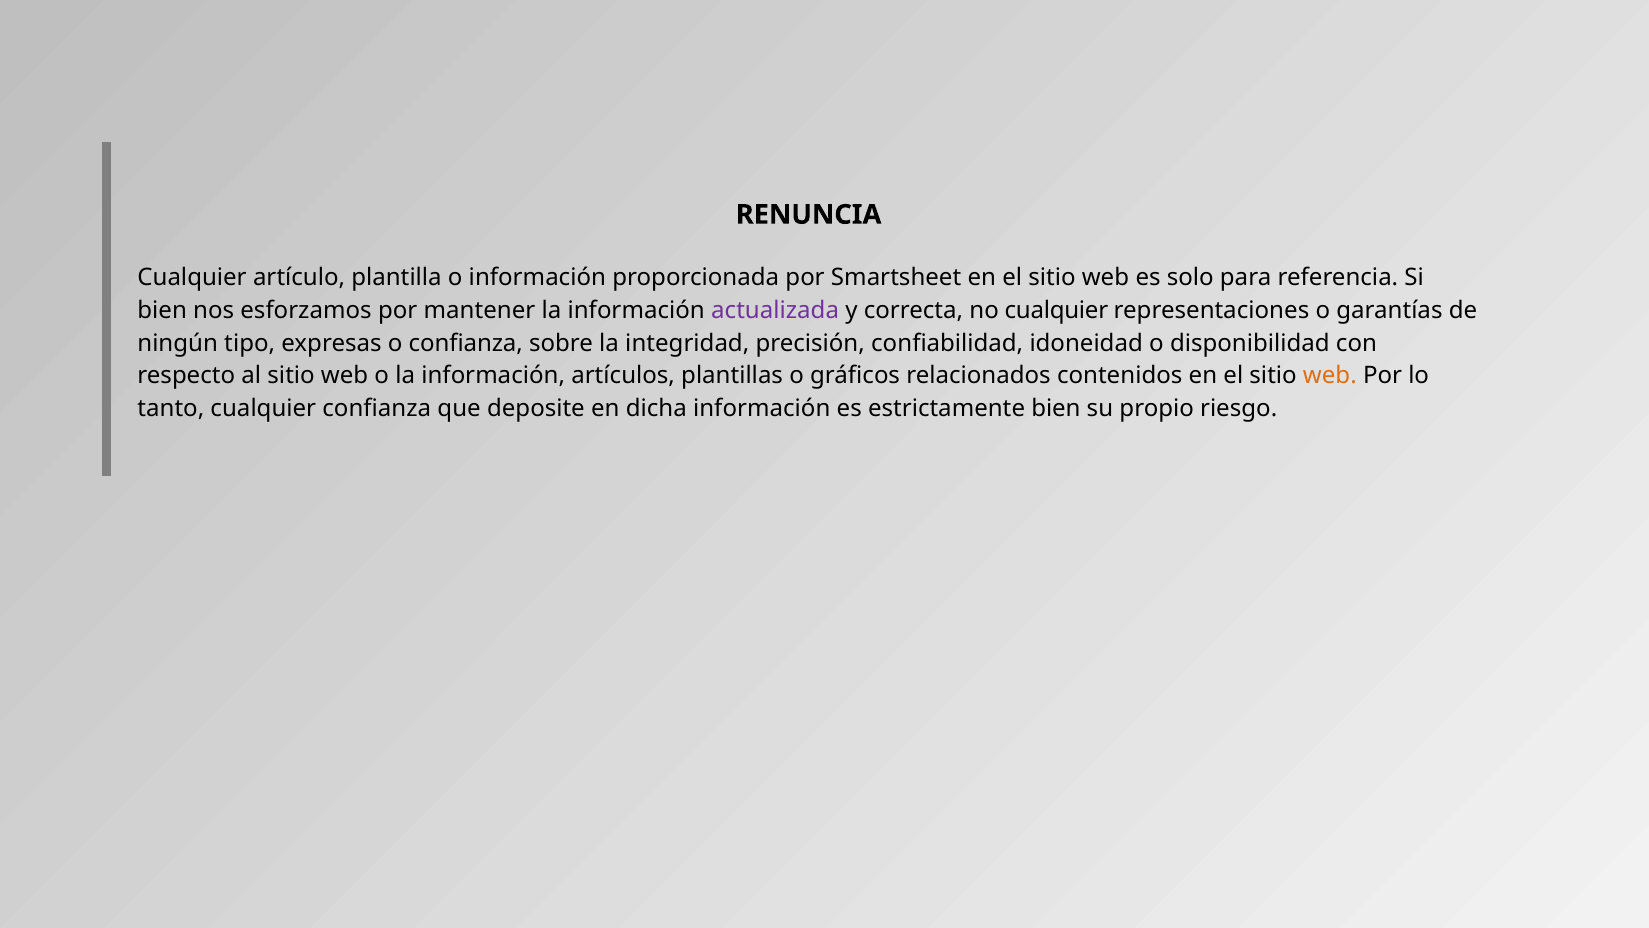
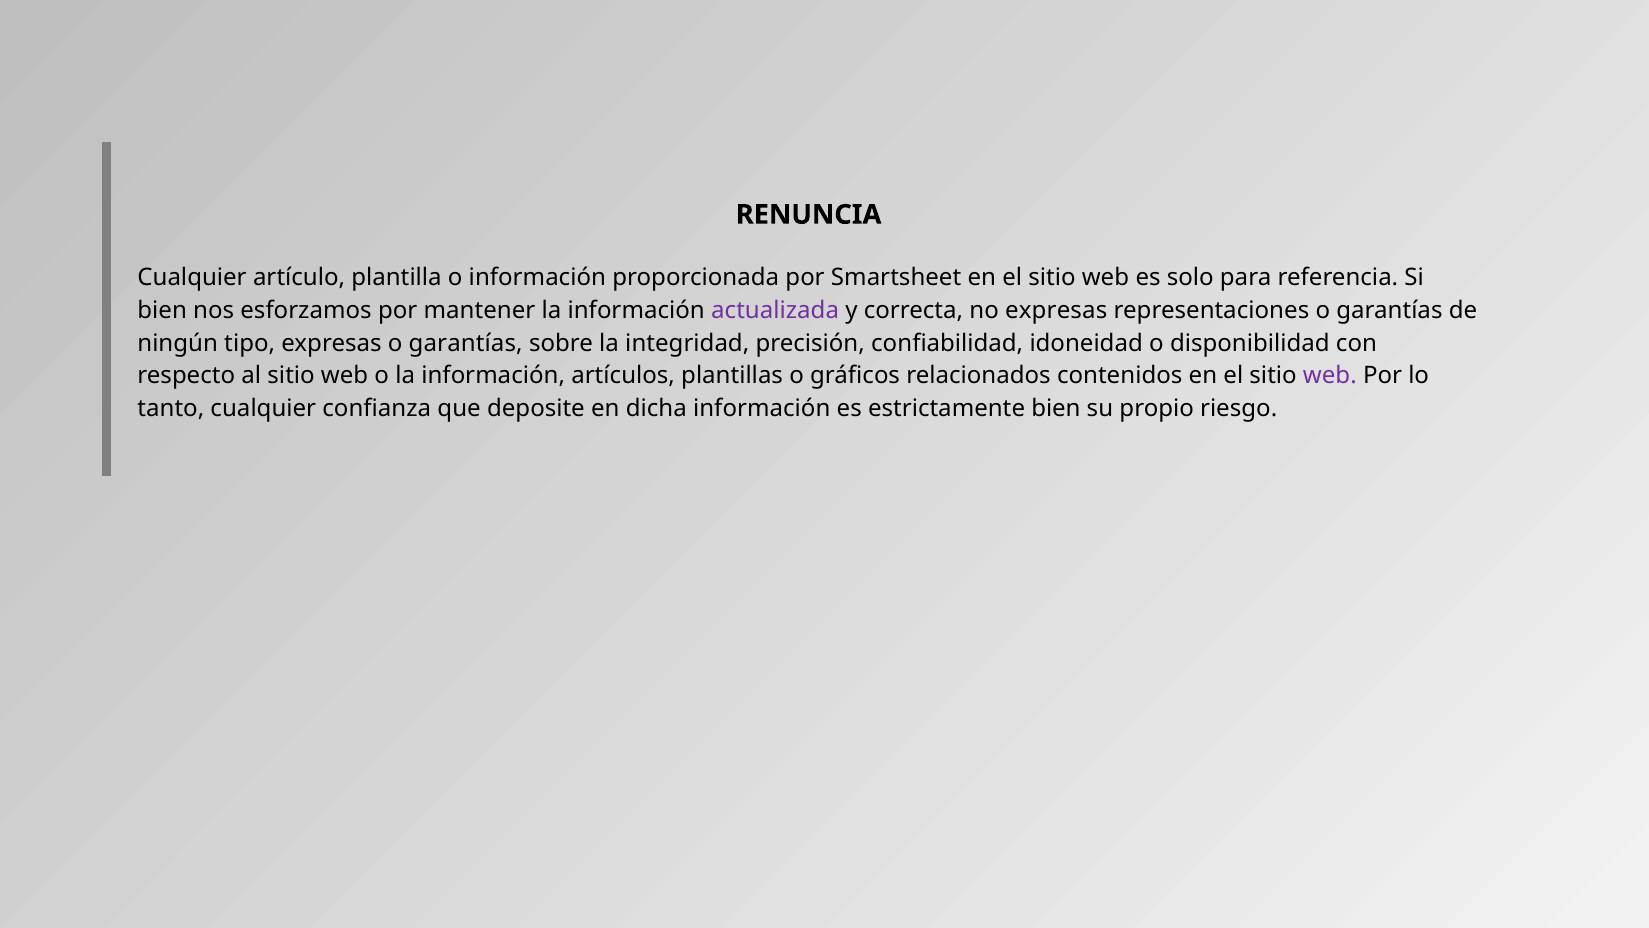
no cualquier: cualquier -> expresas (1056, 310)
expresas o confianza: confianza -> garantías (466, 343)
web colour: orange -> purple (1330, 376)
